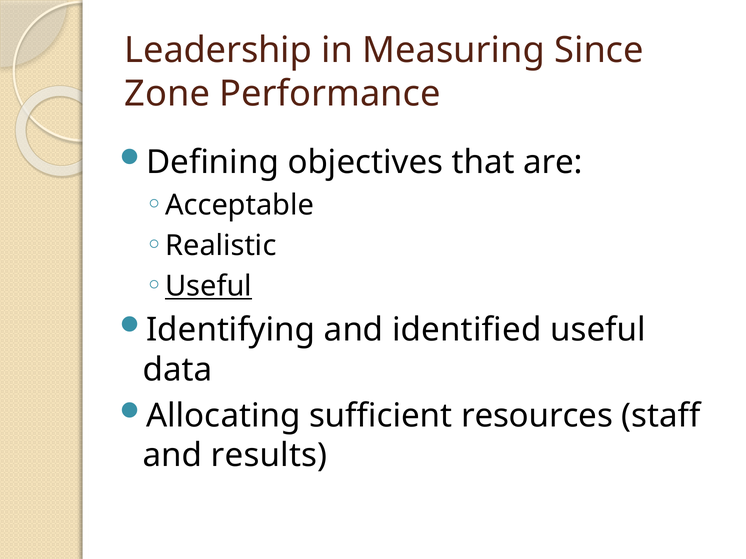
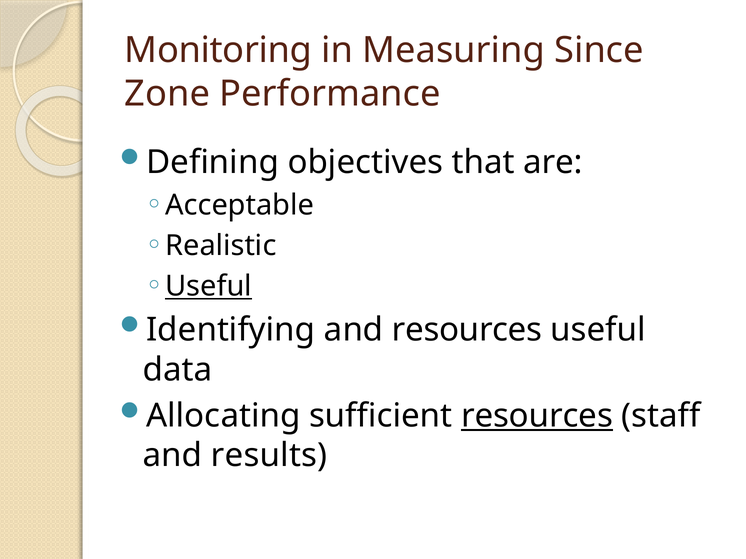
Leadership: Leadership -> Monitoring (218, 50)
and identified: identified -> resources (467, 330)
resources underline: none -> present (537, 416)
